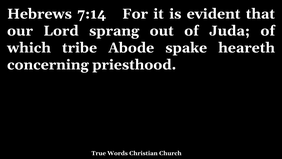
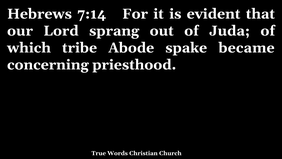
heareth: heareth -> became (247, 48)
